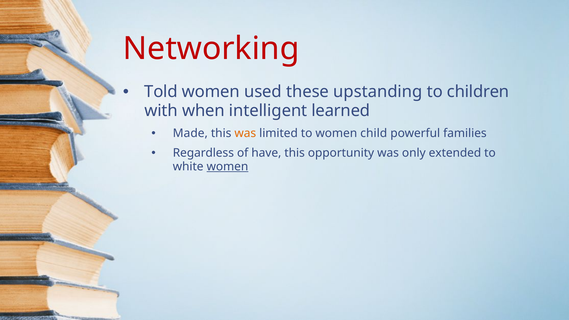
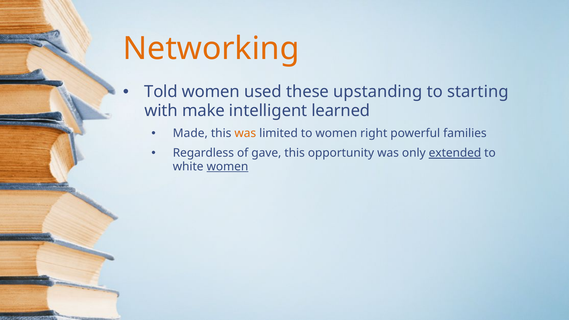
Networking colour: red -> orange (211, 48)
children: children -> starting (478, 92)
when: when -> make (203, 111)
child: child -> right (374, 133)
have: have -> gave (266, 153)
extended underline: none -> present (455, 153)
